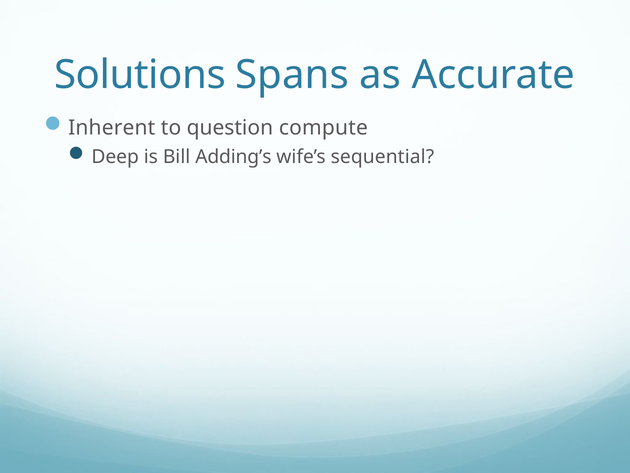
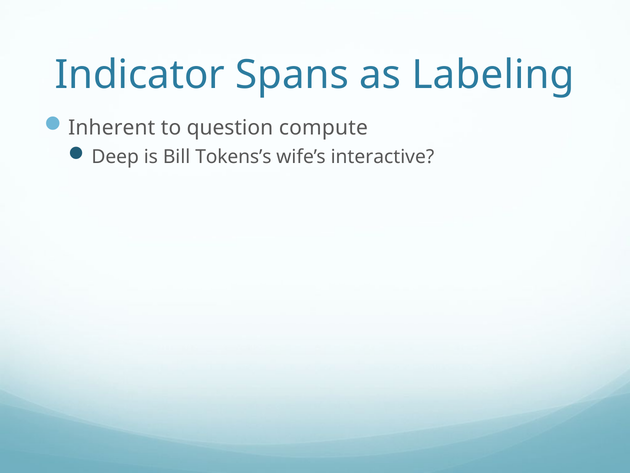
Solutions: Solutions -> Indicator (140, 75)
Accurate: Accurate -> Labeling (493, 75)
Adding’s: Adding’s -> Tokens’s (233, 157)
sequential: sequential -> interactive (382, 157)
